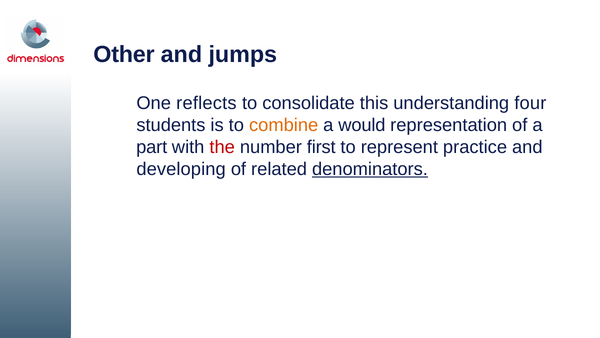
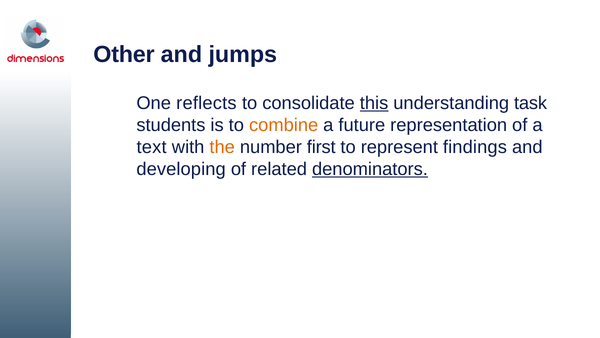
this underline: none -> present (374, 103)
four: four -> task (531, 103)
would: would -> future (362, 125)
part: part -> text (152, 147)
the colour: red -> orange (222, 147)
practice: practice -> findings (475, 147)
